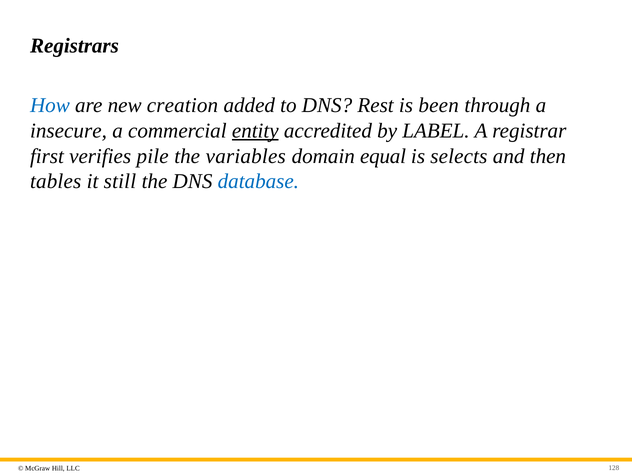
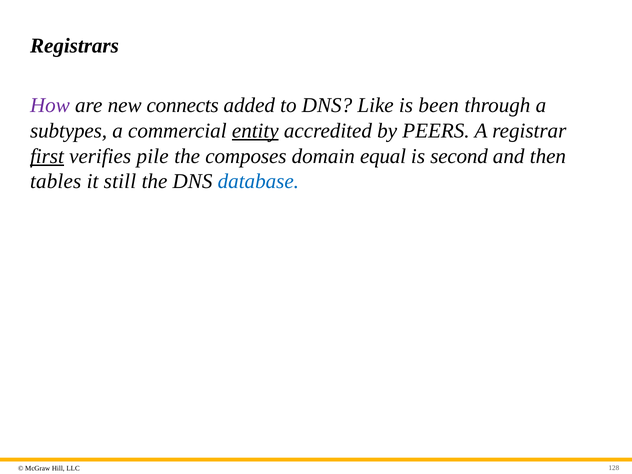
How colour: blue -> purple (50, 106)
creation: creation -> connects (183, 106)
Rest: Rest -> Like (376, 106)
insecure: insecure -> subtypes (69, 131)
LABEL: LABEL -> PEERS (436, 131)
first underline: none -> present (47, 156)
variables: variables -> composes (246, 156)
selects: selects -> second (459, 156)
